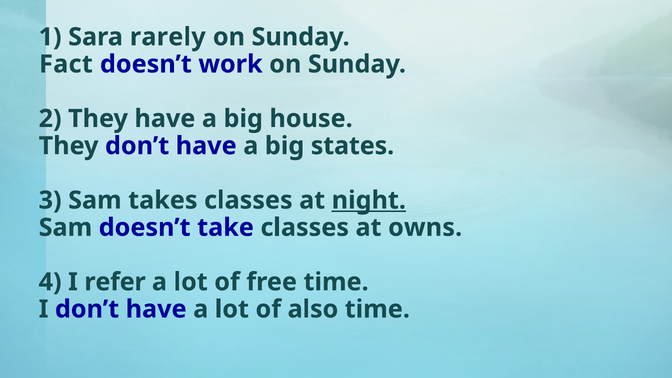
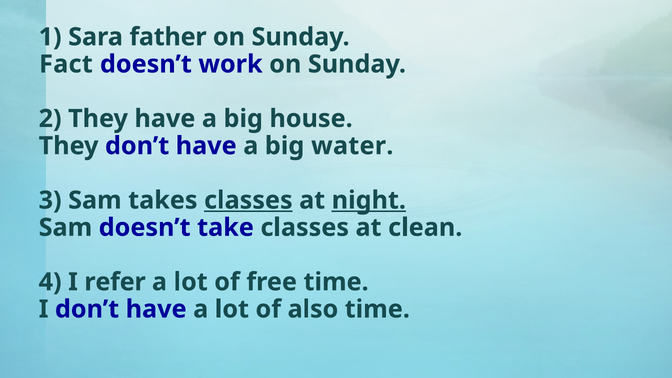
rarely: rarely -> father (168, 37)
states: states -> water (352, 146)
classes underline: none -> present (248, 200)
owns: owns -> clean (425, 228)
